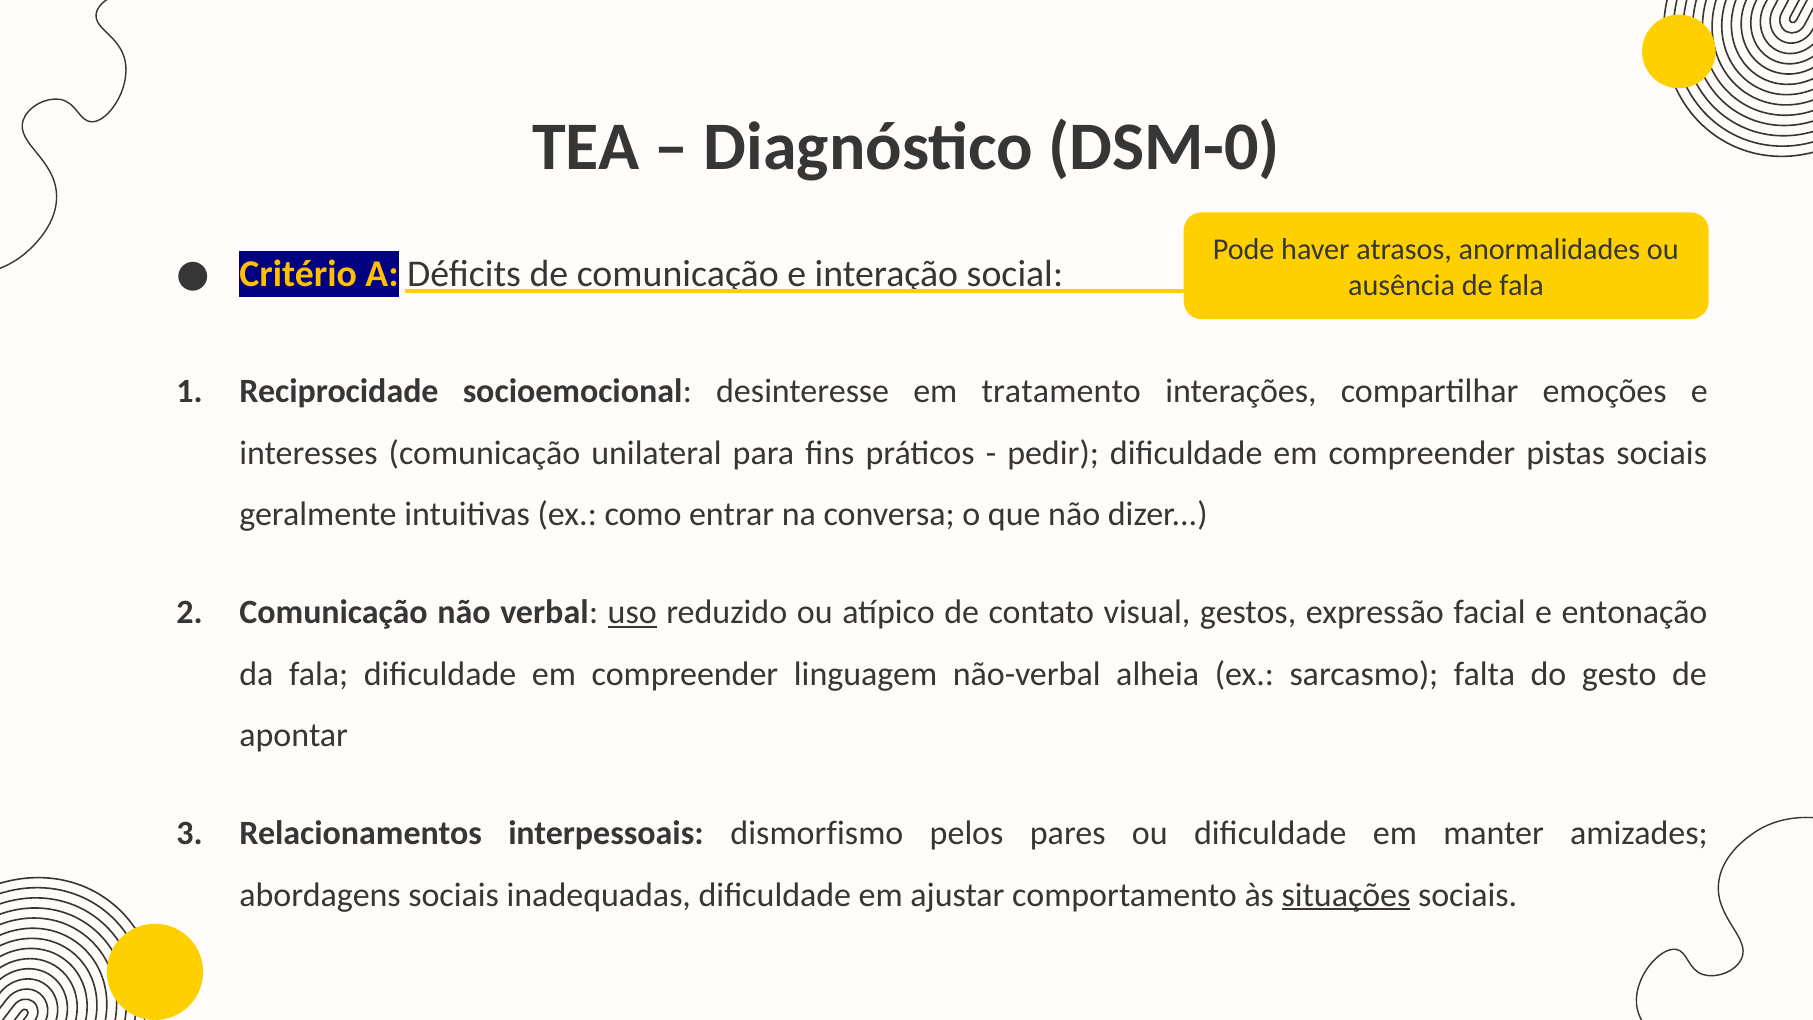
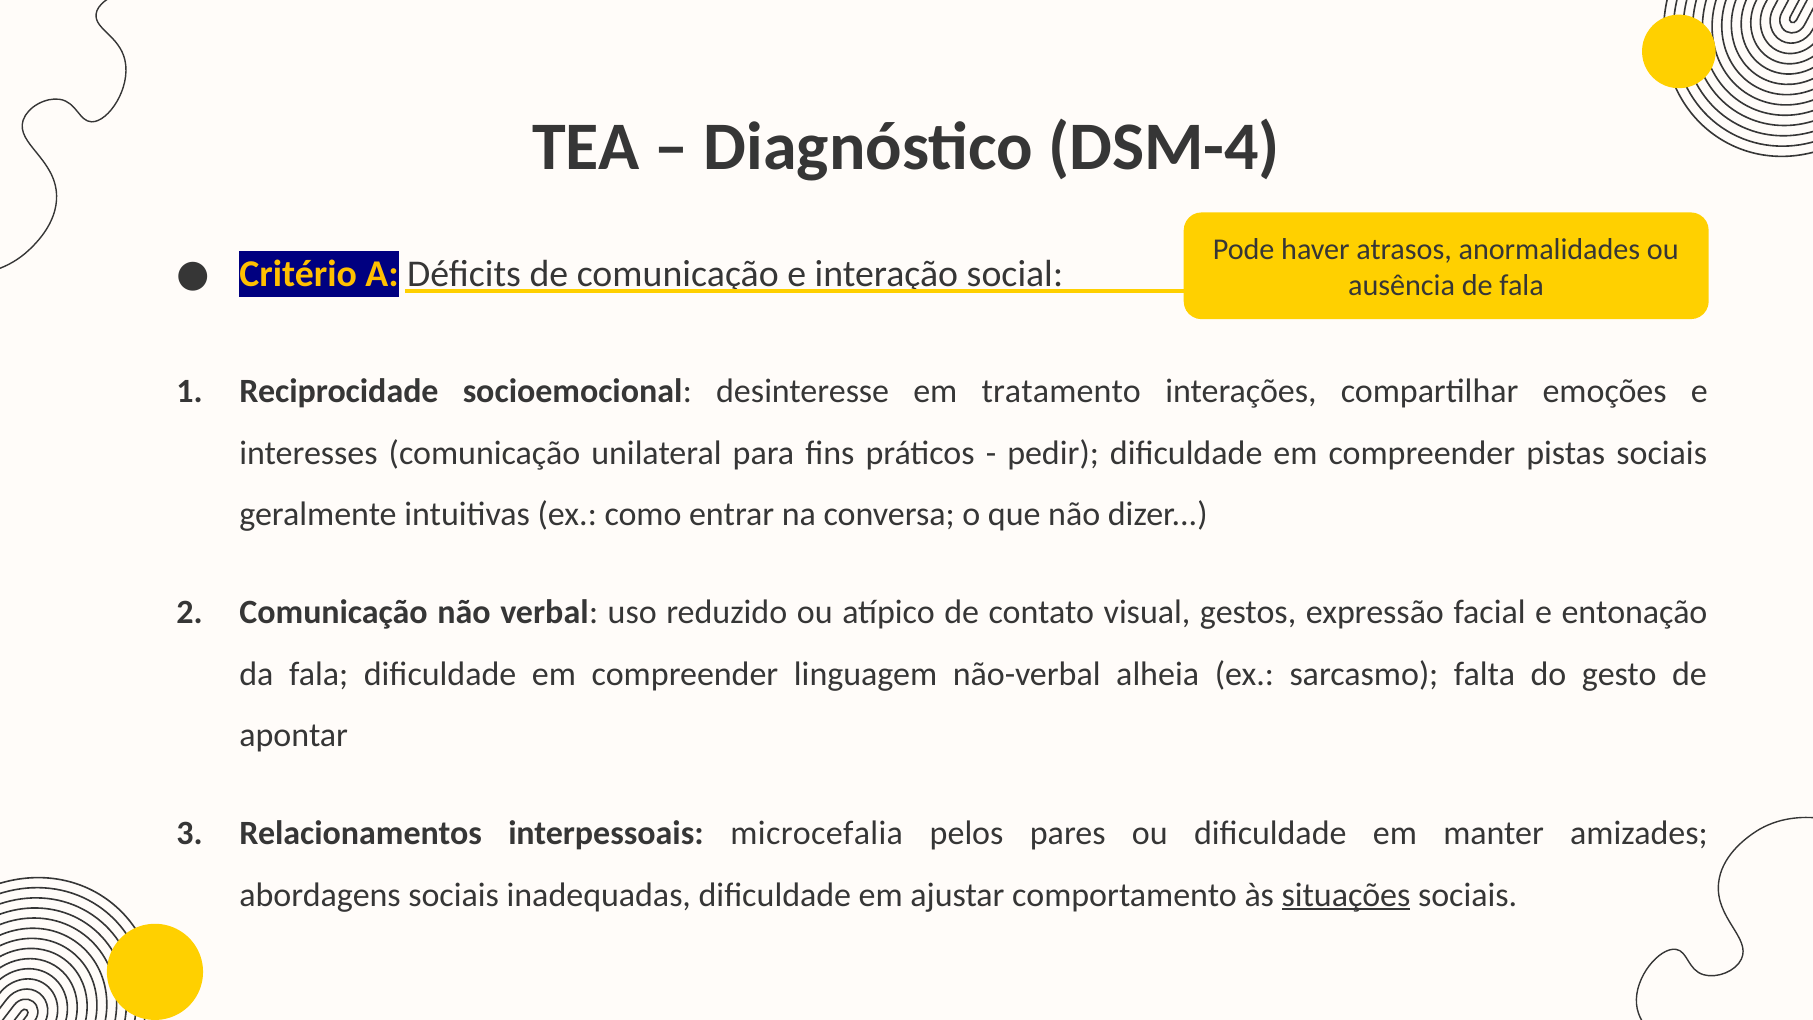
DSM-0: DSM-0 -> DSM-4 (1164, 147)
uso underline: present -> none (632, 612)
dismorfismo: dismorfismo -> microcefalia (817, 833)
